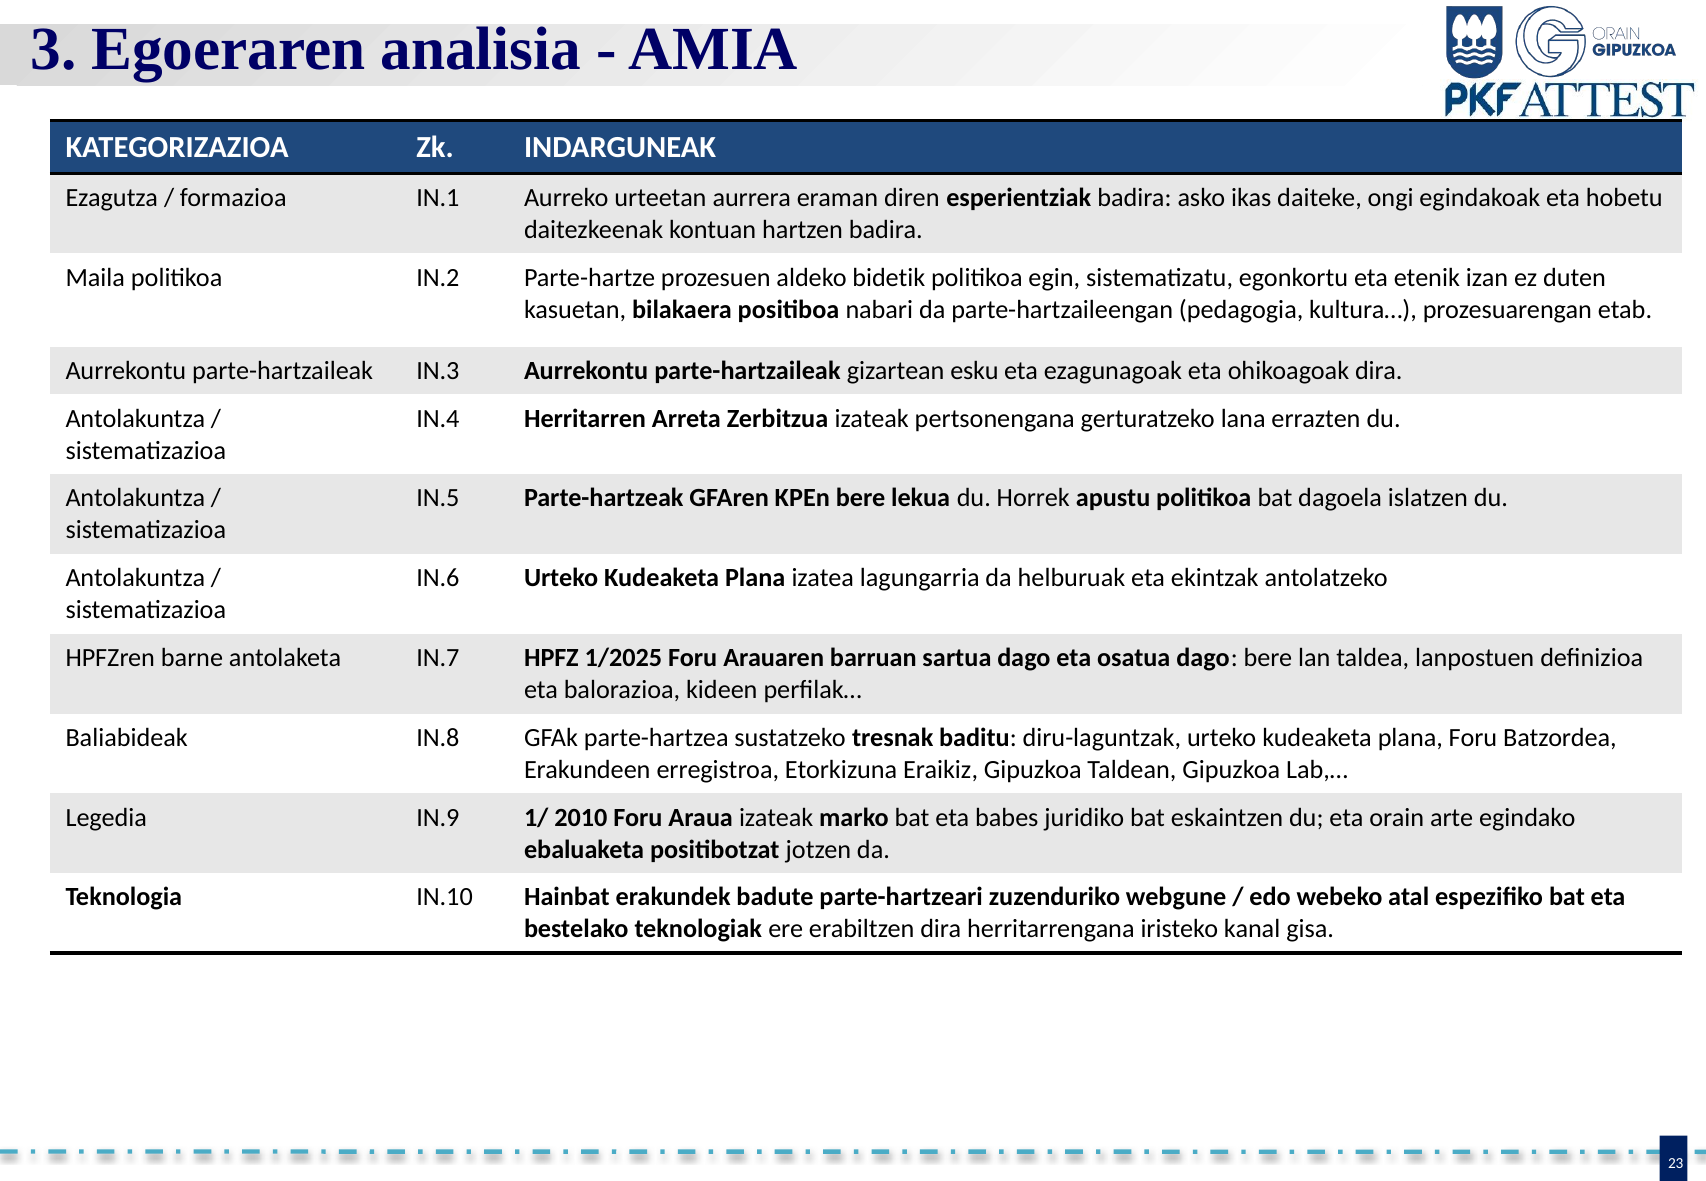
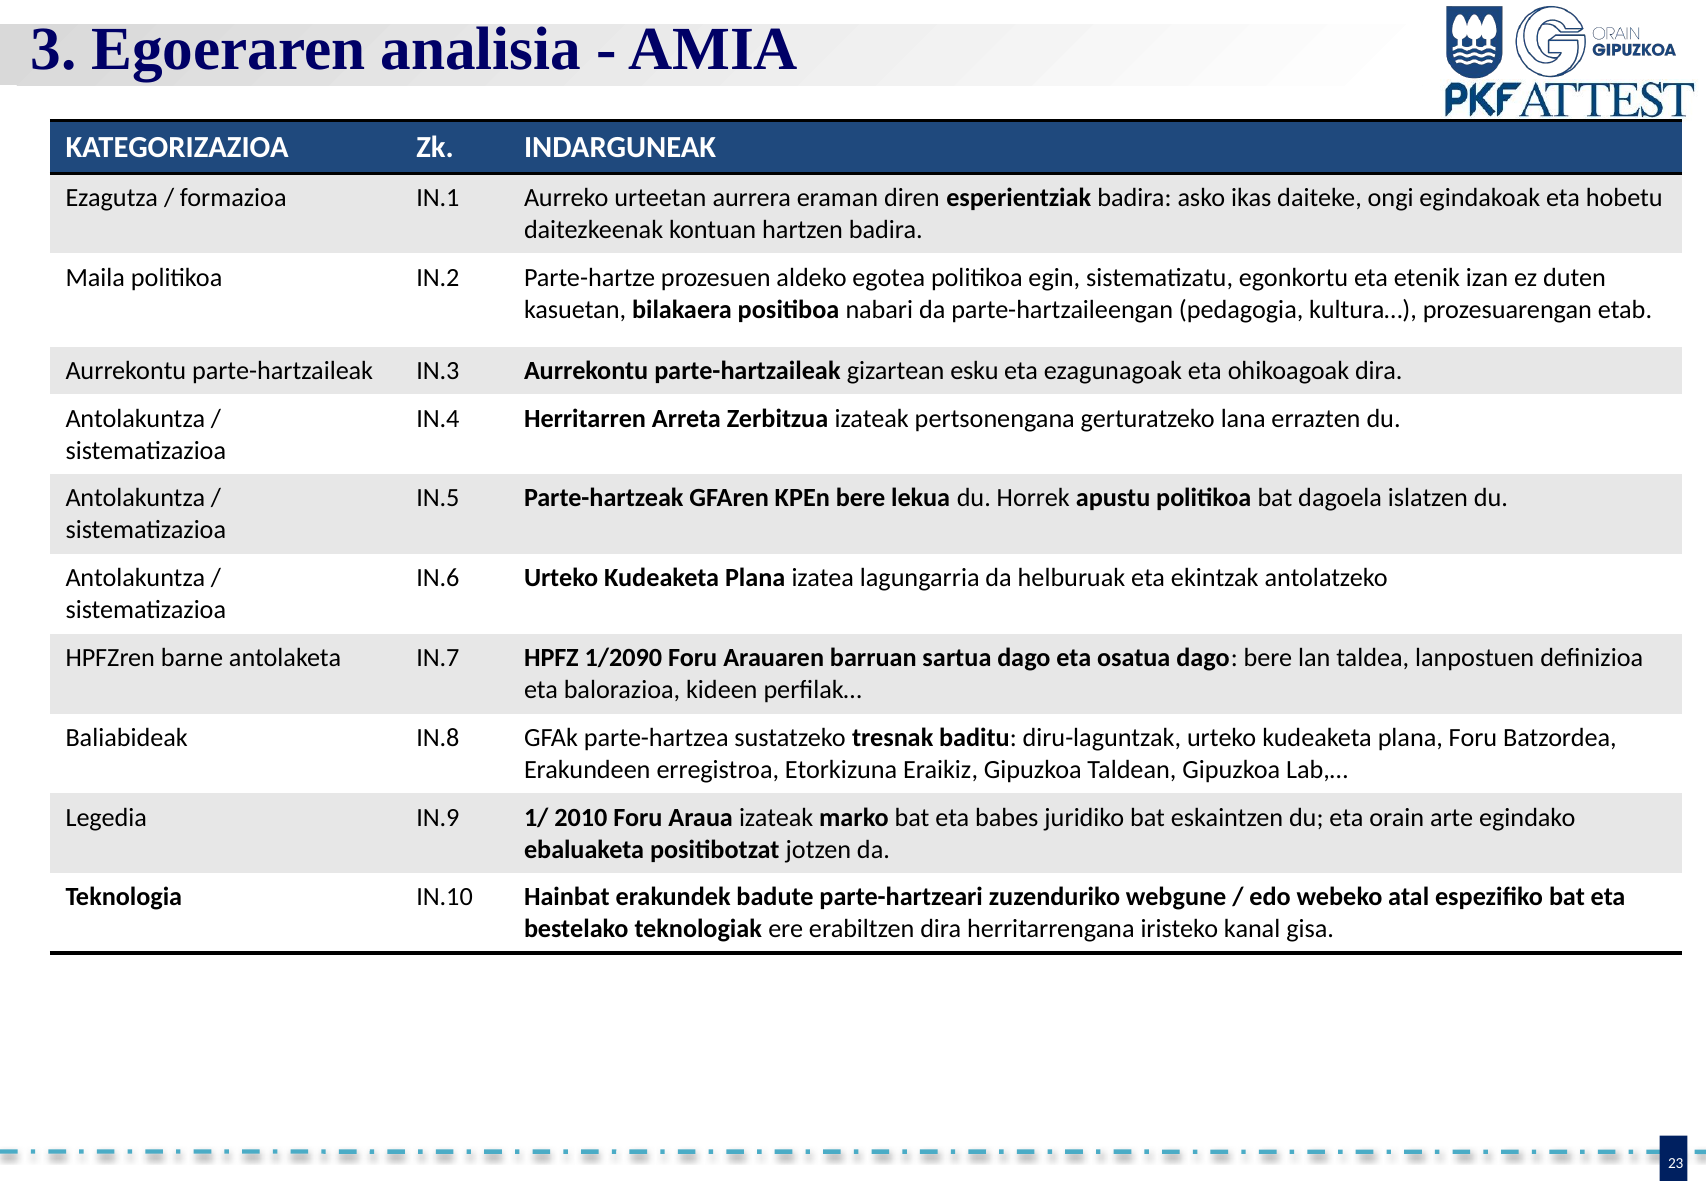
bidetik: bidetik -> egotea (889, 277)
1/2025: 1/2025 -> 1/2090 (623, 658)
